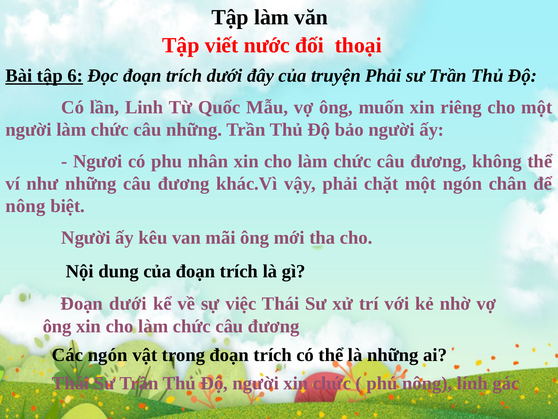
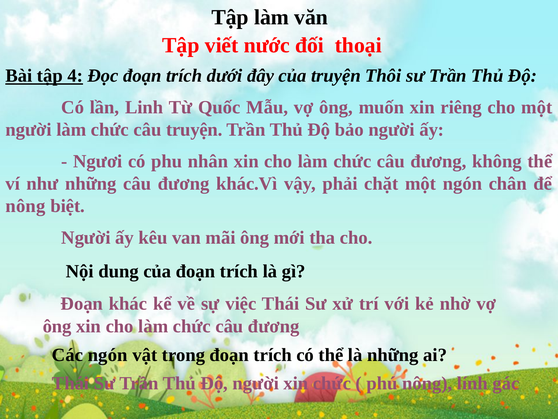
6: 6 -> 4 (75, 76)
truyện Phải: Phải -> Thôi (383, 76)
câu những: những -> truyện (194, 130)
Đoạn dưới: dưới -> khác (128, 303)
